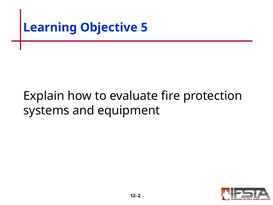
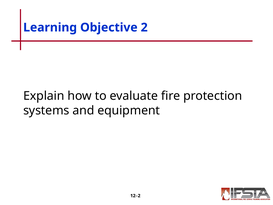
5: 5 -> 2 (144, 27)
